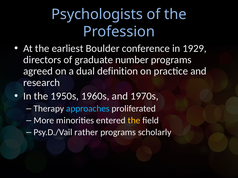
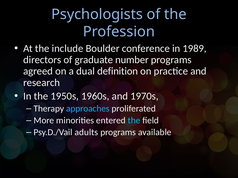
earliest: earliest -> include (68, 48)
1929: 1929 -> 1989 (195, 48)
the colour: yellow -> light blue (134, 121)
rather: rather -> adults (86, 133)
scholarly: scholarly -> available (155, 133)
